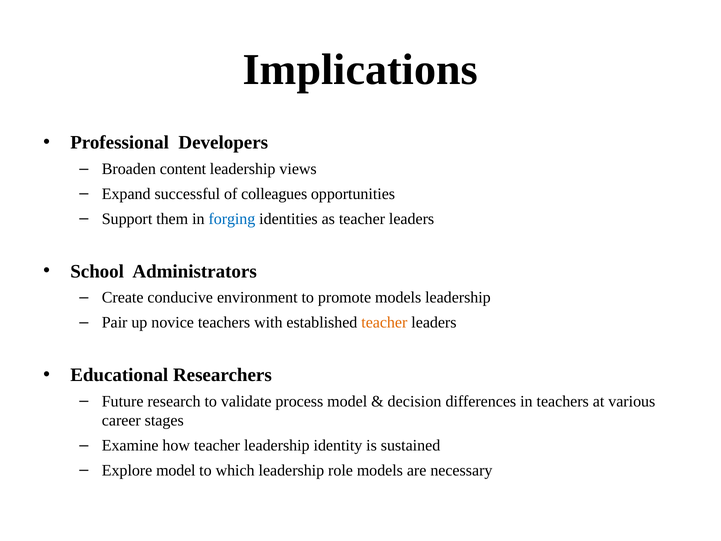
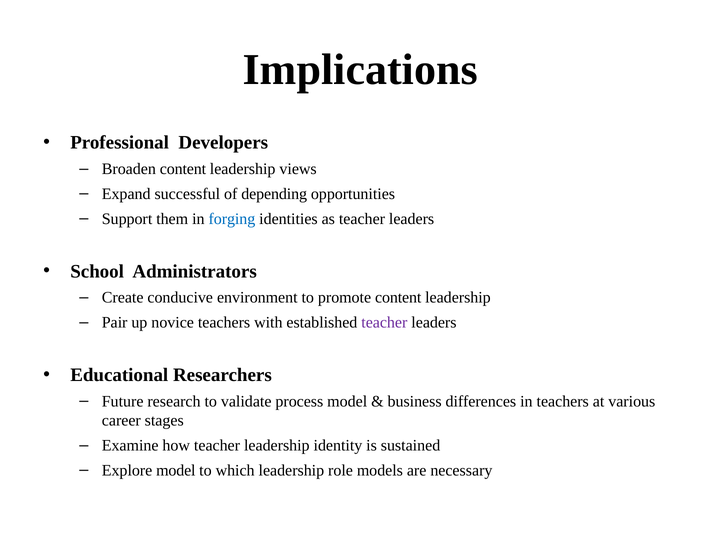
colleagues: colleagues -> depending (274, 194)
promote models: models -> content (398, 298)
teacher colour: orange -> purple (384, 322)
decision: decision -> business (415, 401)
